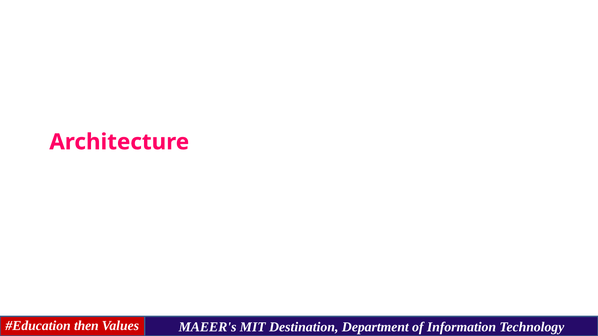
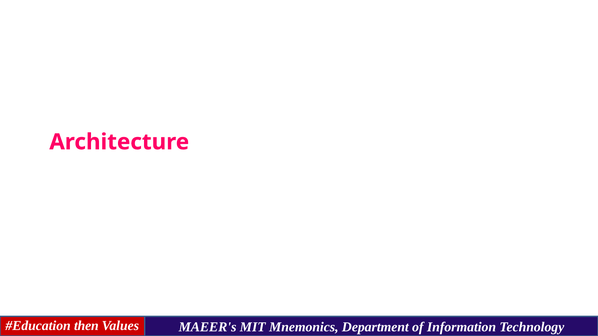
Destination: Destination -> Mnemonics (304, 327)
